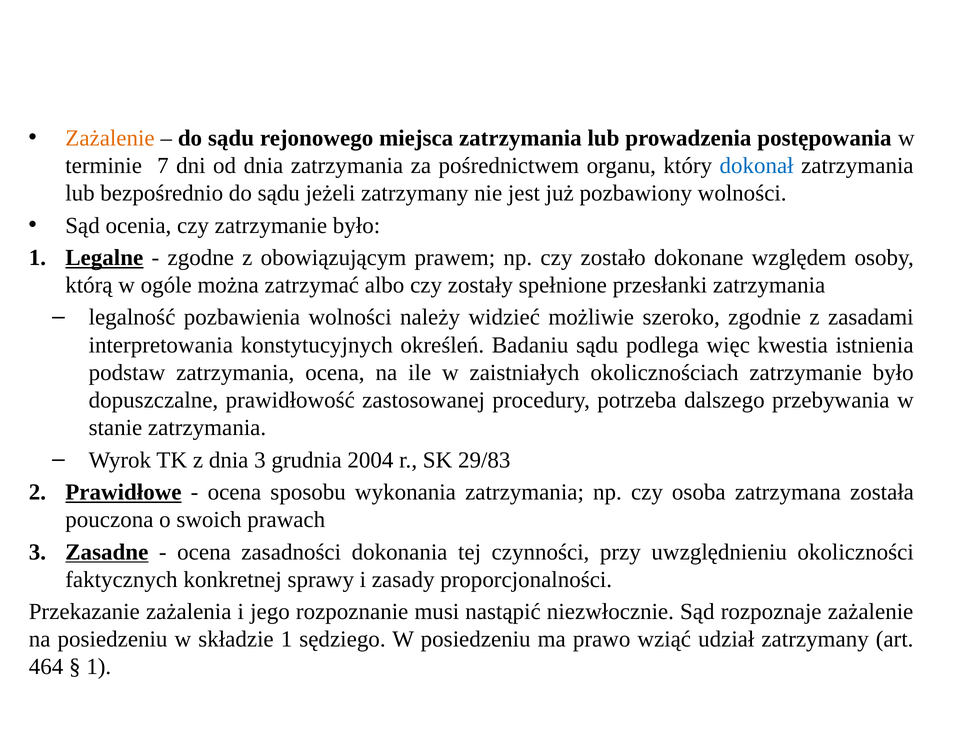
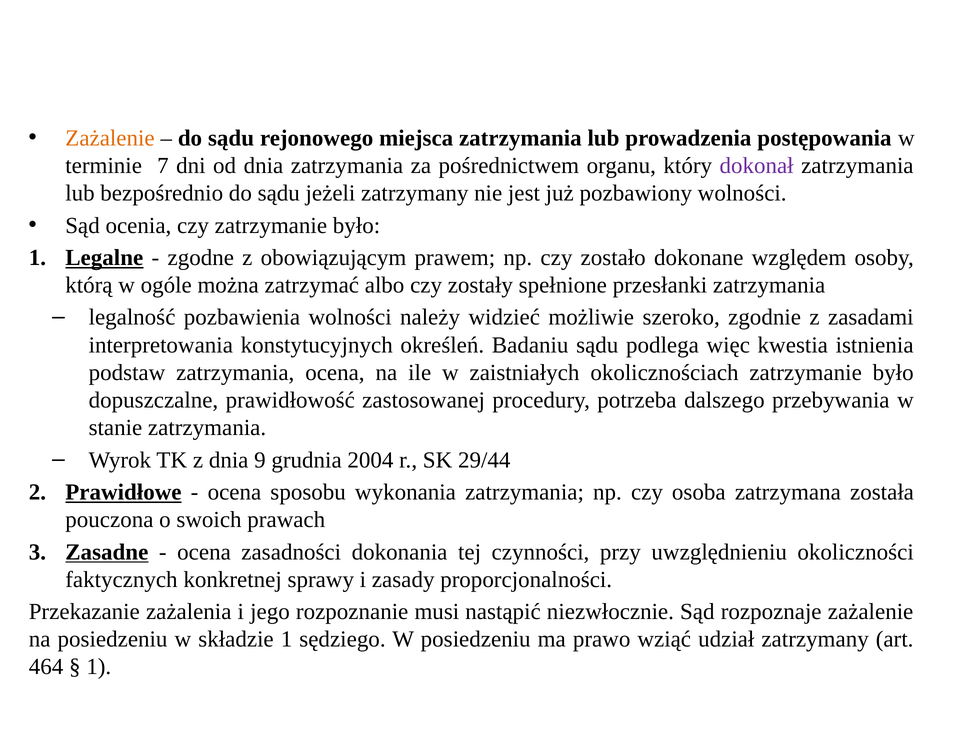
dokonał colour: blue -> purple (757, 166)
dnia 3: 3 -> 9 (260, 460)
29/83: 29/83 -> 29/44 (484, 460)
